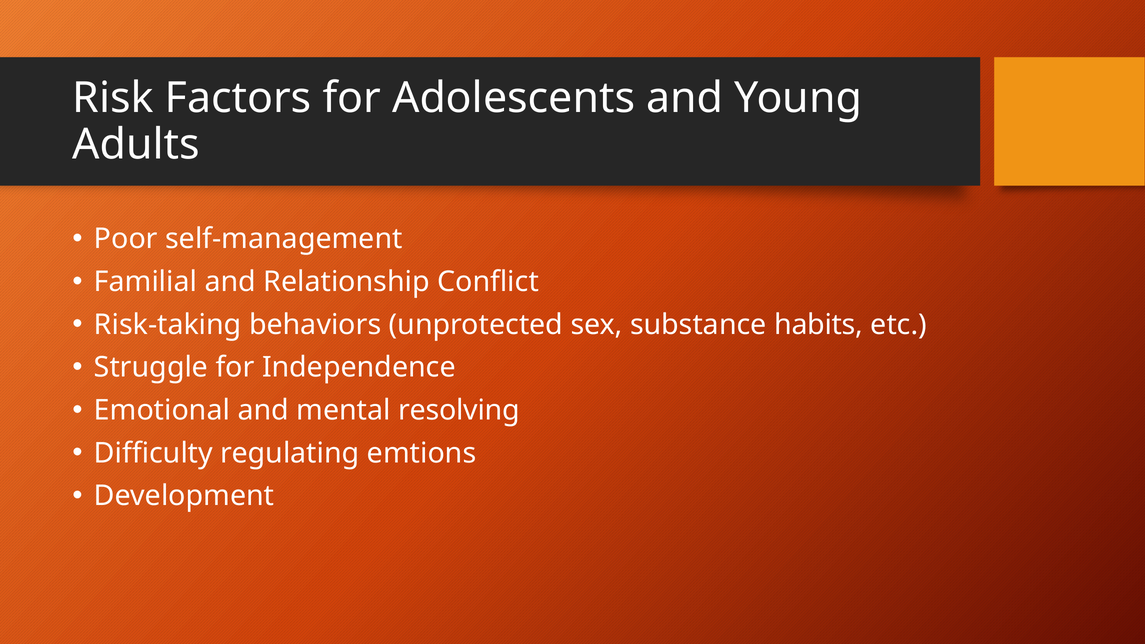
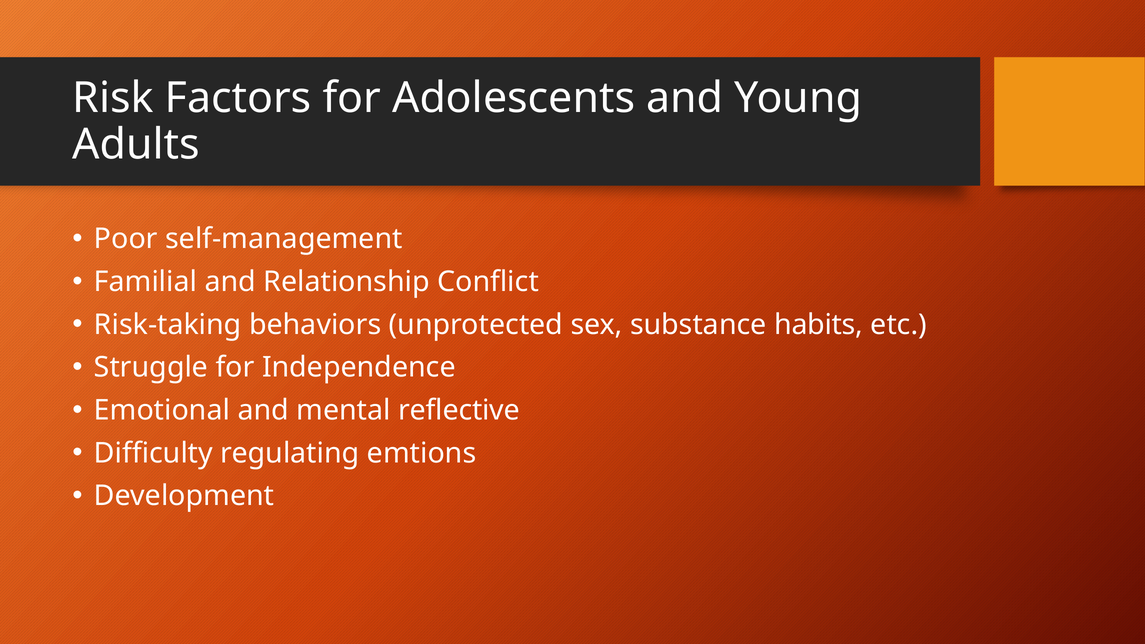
resolving: resolving -> reflective (459, 410)
